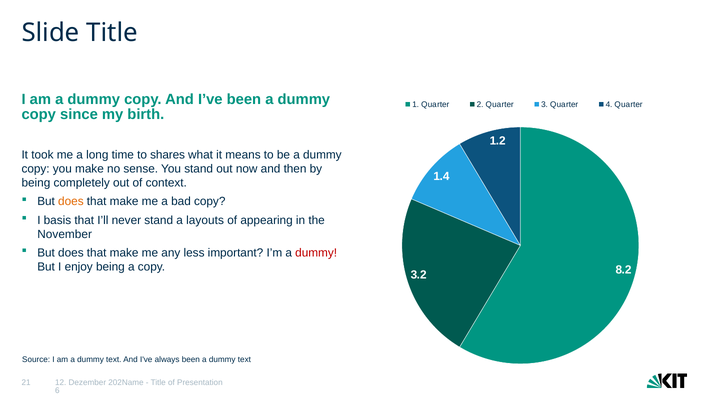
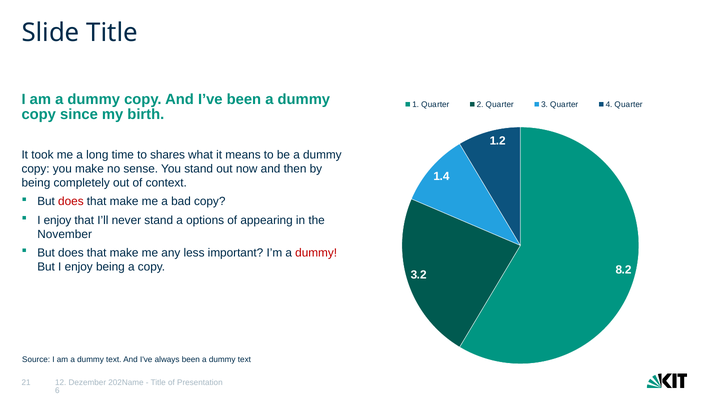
does colour: orange -> red (71, 202)
basis: basis -> enjoy (58, 220)
layouts: layouts -> options (205, 220)
